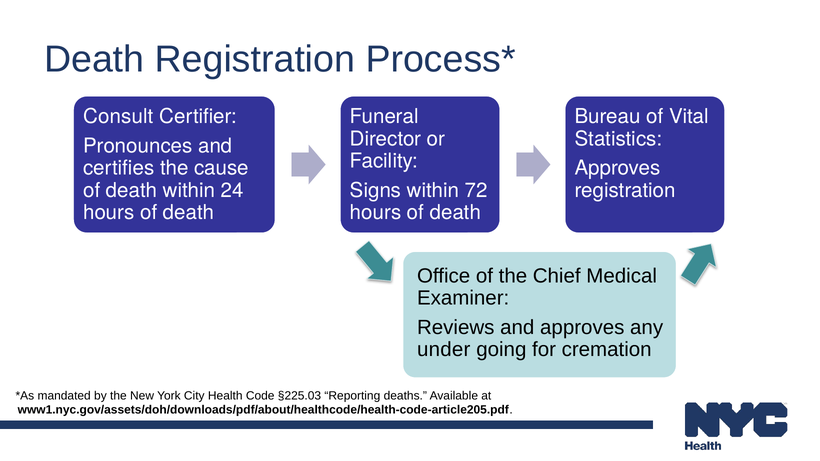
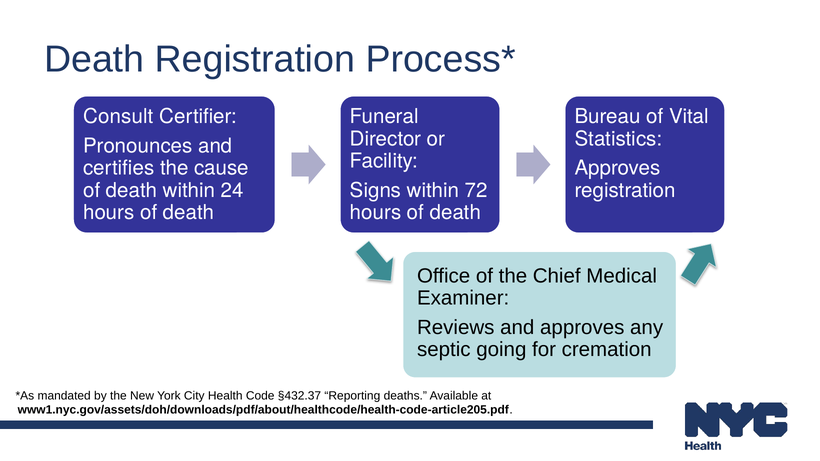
under: under -> septic (444, 350)
§225.03: §225.03 -> §432.37 (299, 396)
